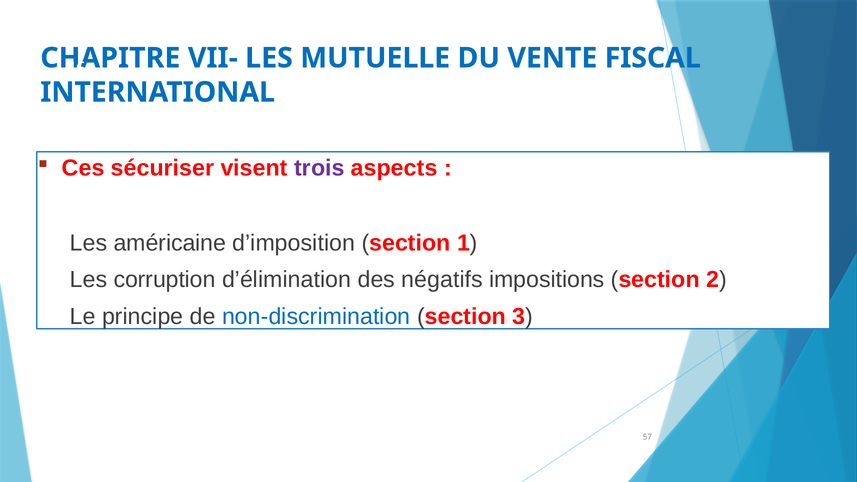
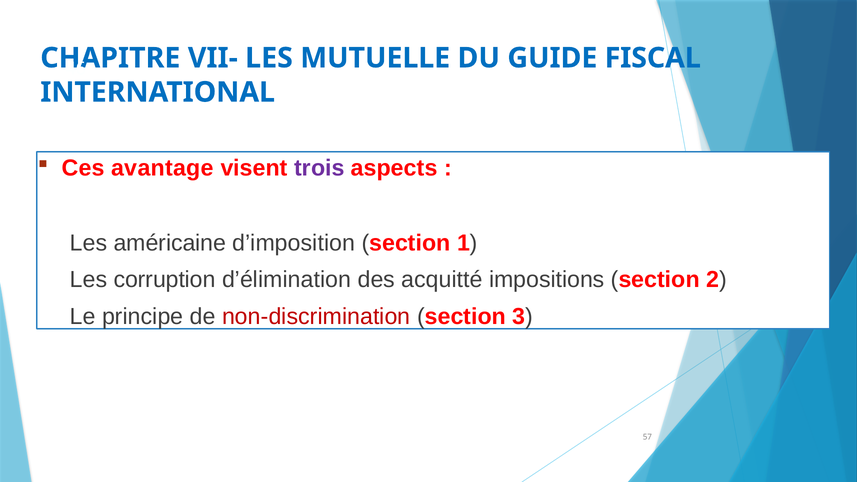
VENTE: VENTE -> GUIDE (552, 58)
sécuriser: sécuriser -> avantage (162, 168)
négatifs: négatifs -> acquitté (442, 280)
non-discrimination colour: blue -> red (316, 317)
